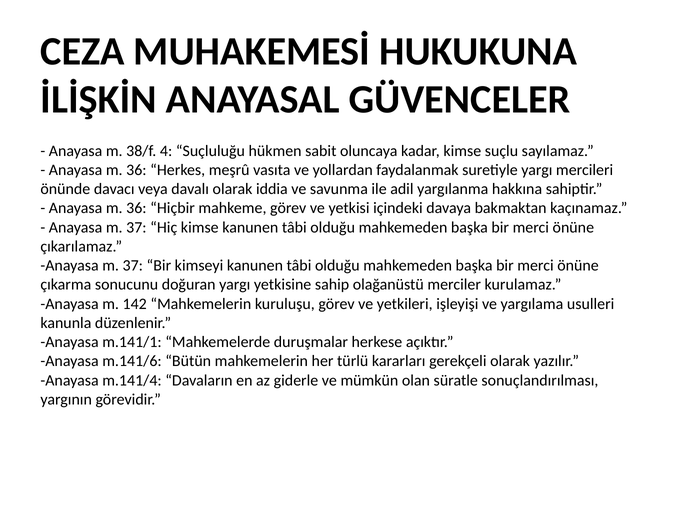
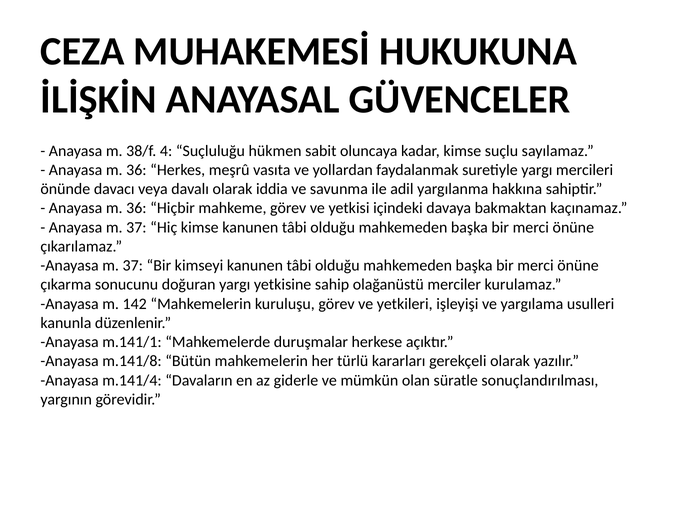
m.141/6: m.141/6 -> m.141/8 (132, 361)
